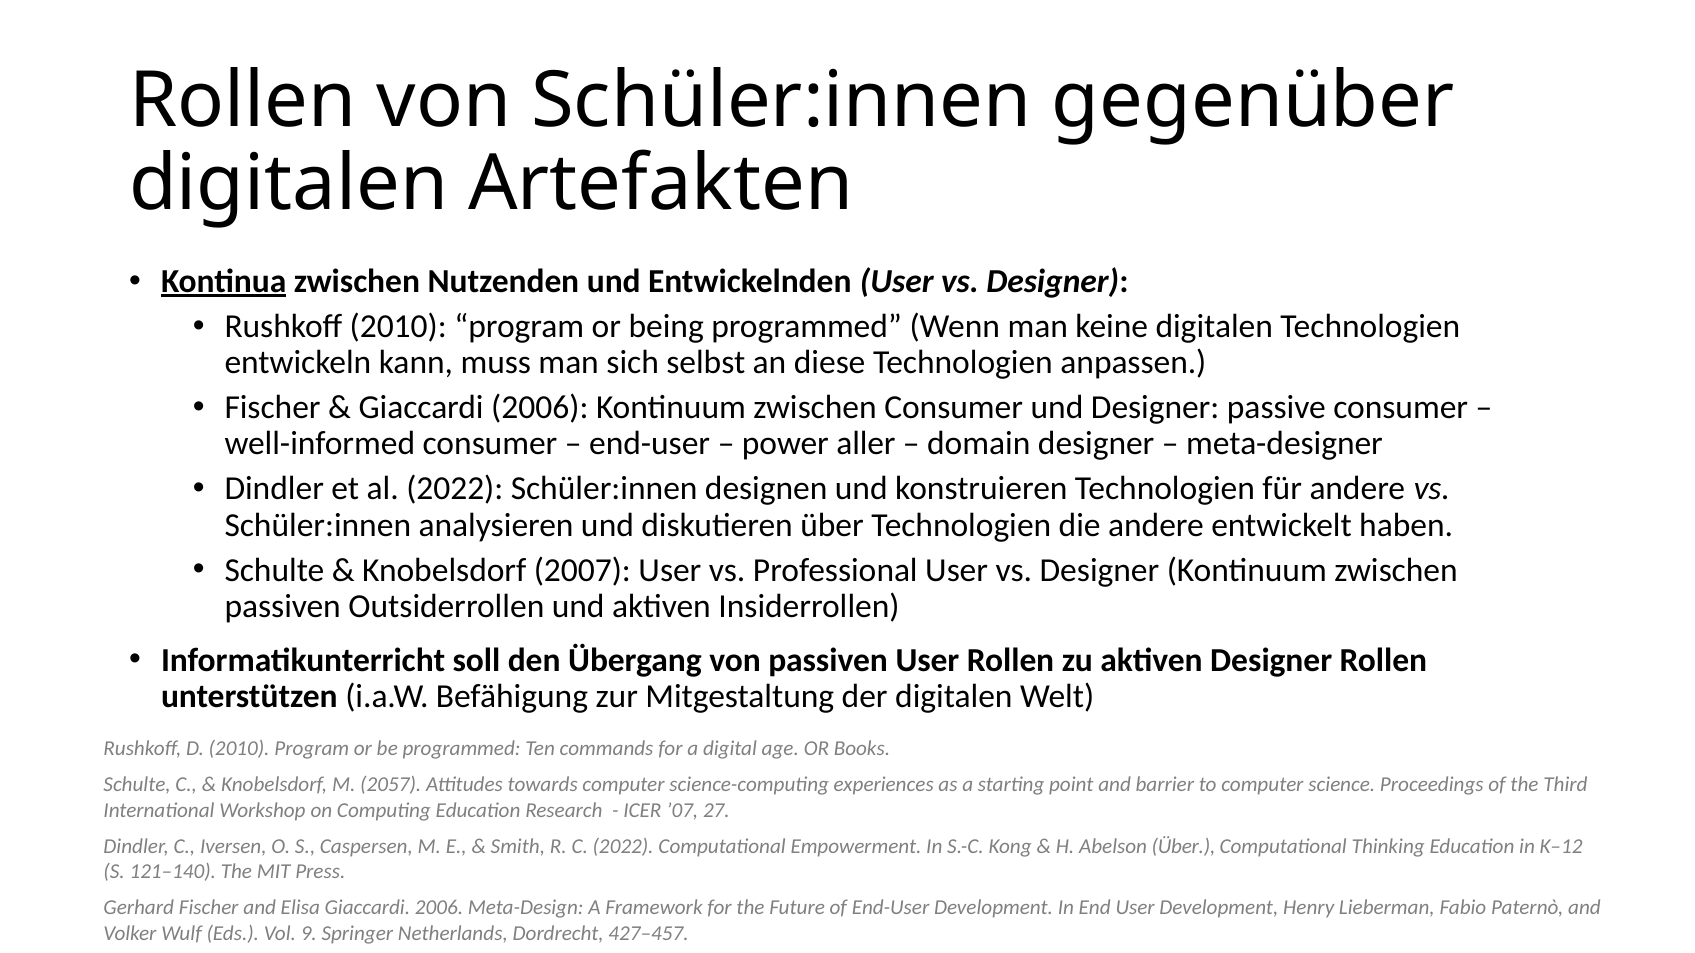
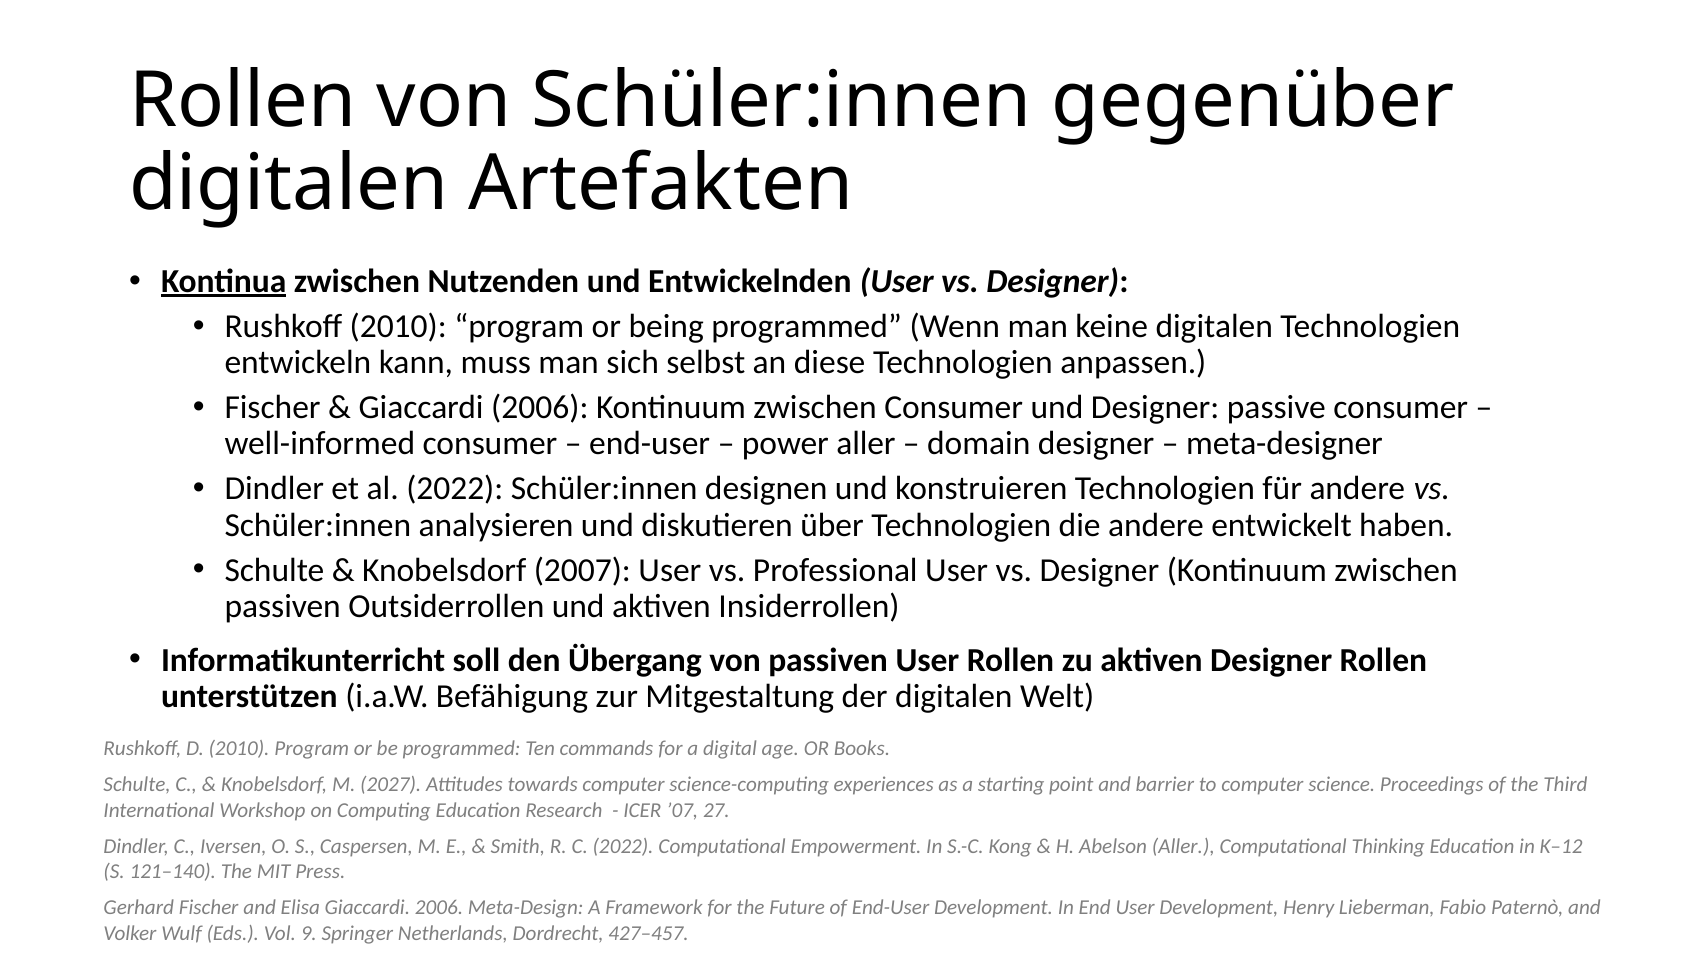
2057: 2057 -> 2027 (391, 785)
Abelson Über: Über -> Aller (1183, 847)
